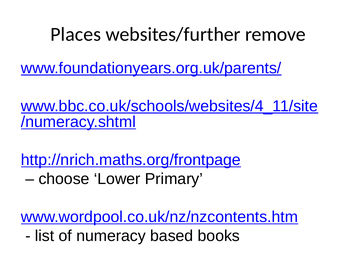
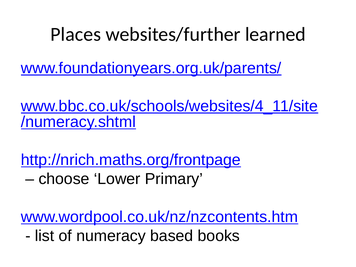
remove: remove -> learned (275, 34)
